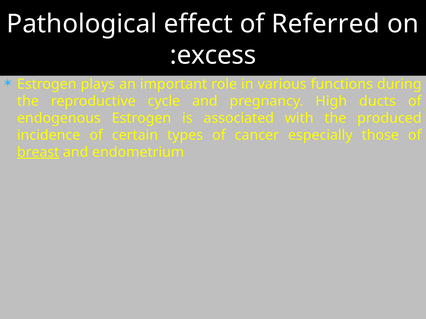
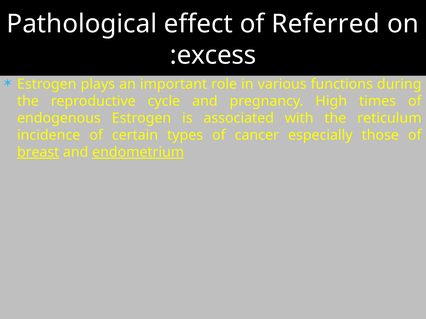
ducts: ducts -> times (378, 101)
produced: produced -> reticulum (389, 118)
endometrium underline: none -> present (138, 152)
